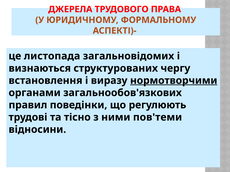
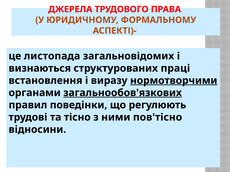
чергу: чергу -> праці (175, 68)
загальнообов'язкових underline: none -> present (123, 93)
пов'теми: пов'теми -> пов'тісно (158, 118)
